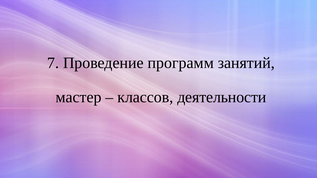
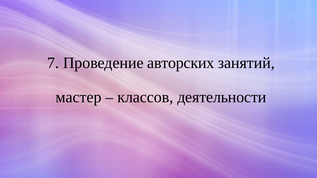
программ: программ -> авторских (181, 63)
